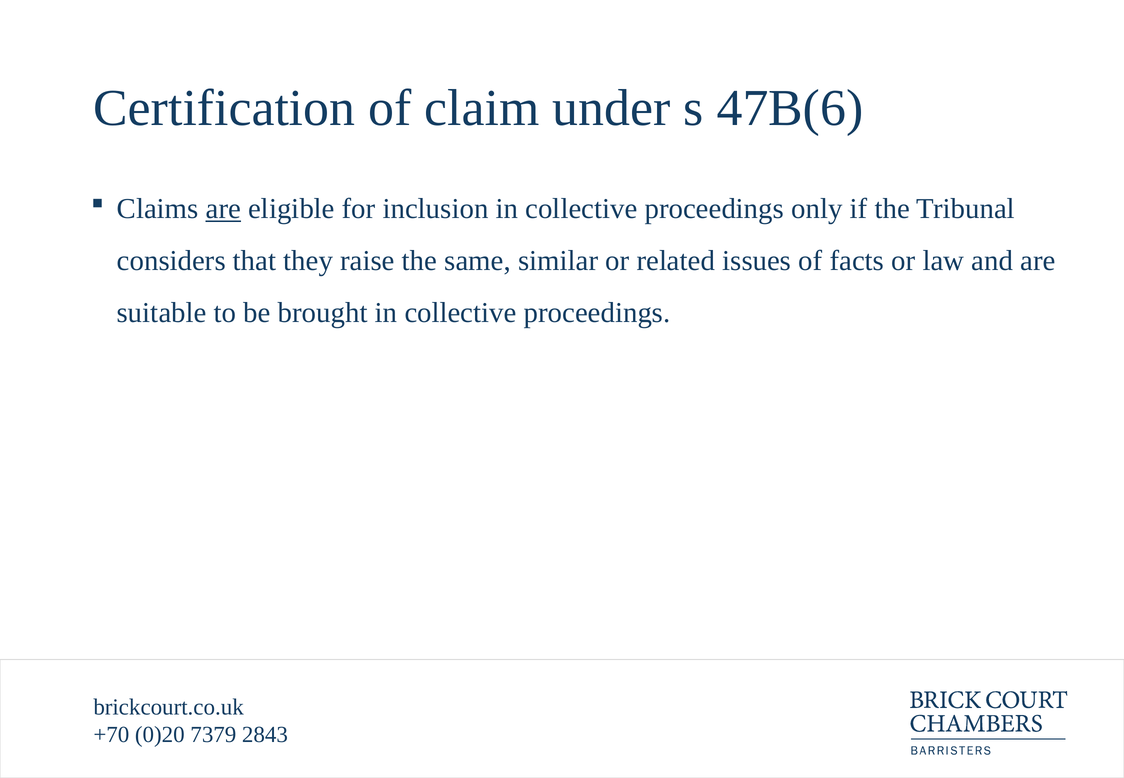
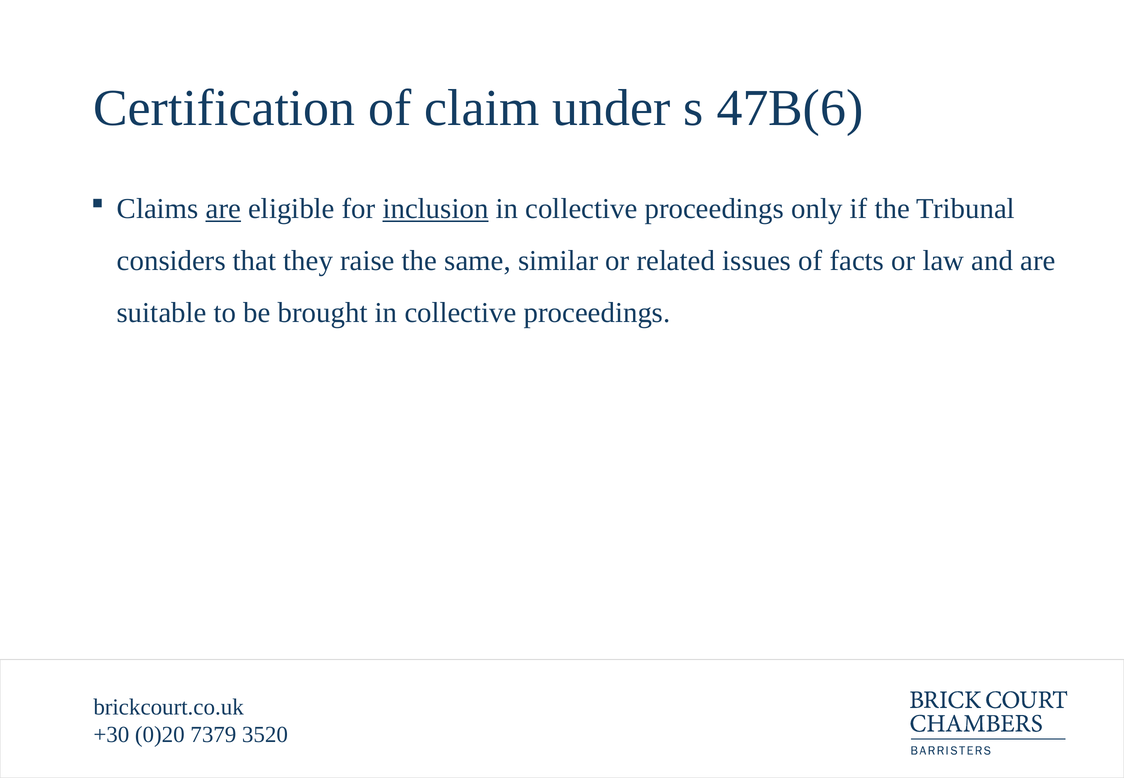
inclusion underline: none -> present (436, 209)
+70: +70 -> +30 (111, 735)
2843: 2843 -> 3520 (265, 735)
